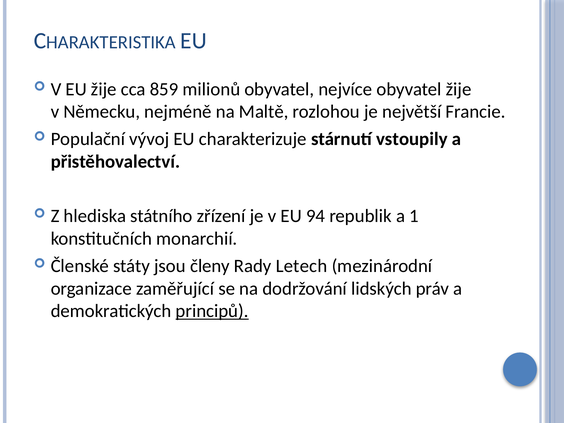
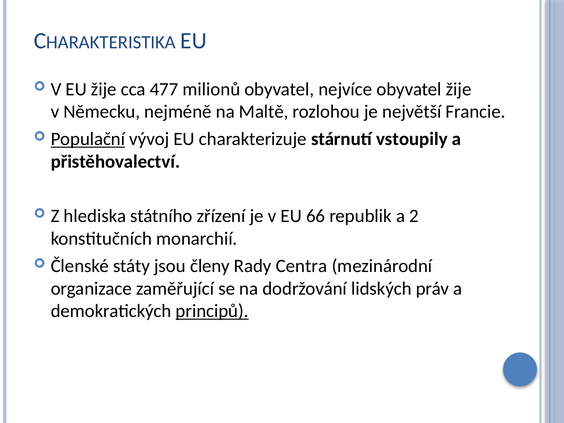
859: 859 -> 477 (164, 89)
Populační underline: none -> present (88, 139)
94: 94 -> 66 (316, 216)
1: 1 -> 2 (414, 216)
Letech: Letech -> Centra (301, 266)
